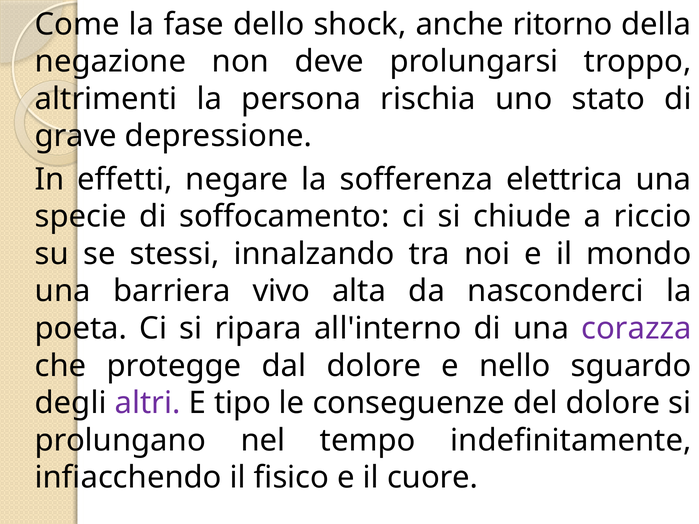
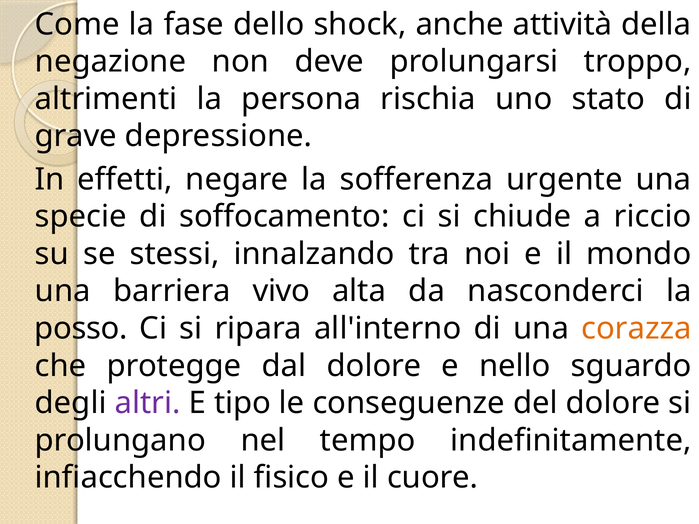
ritorno: ritorno -> attività (563, 24)
elettrica: elettrica -> urgente (564, 179)
poeta: poeta -> posso (81, 329)
corazza colour: purple -> orange (636, 329)
